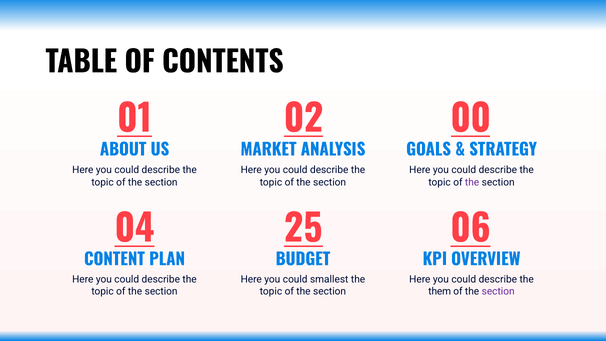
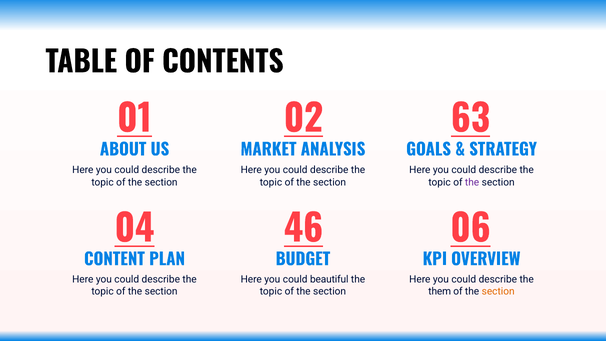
00: 00 -> 63 (470, 119)
25: 25 -> 46 (304, 229)
smallest: smallest -> beautiful (329, 279)
section colour: purple -> orange (498, 291)
